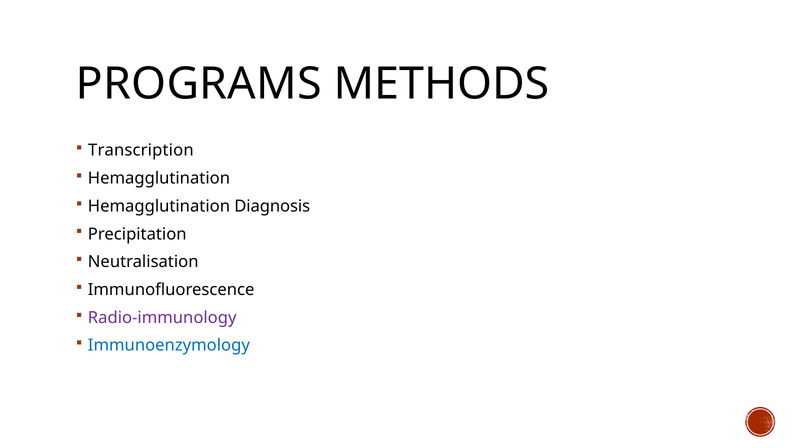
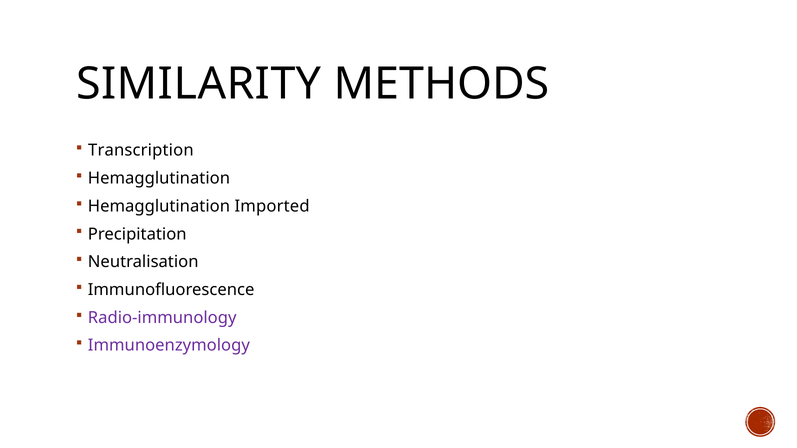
PROGRAMS: PROGRAMS -> SIMILARITY (199, 84)
Diagnosis: Diagnosis -> Imported (272, 206)
Immunoenzymology colour: blue -> purple (169, 346)
